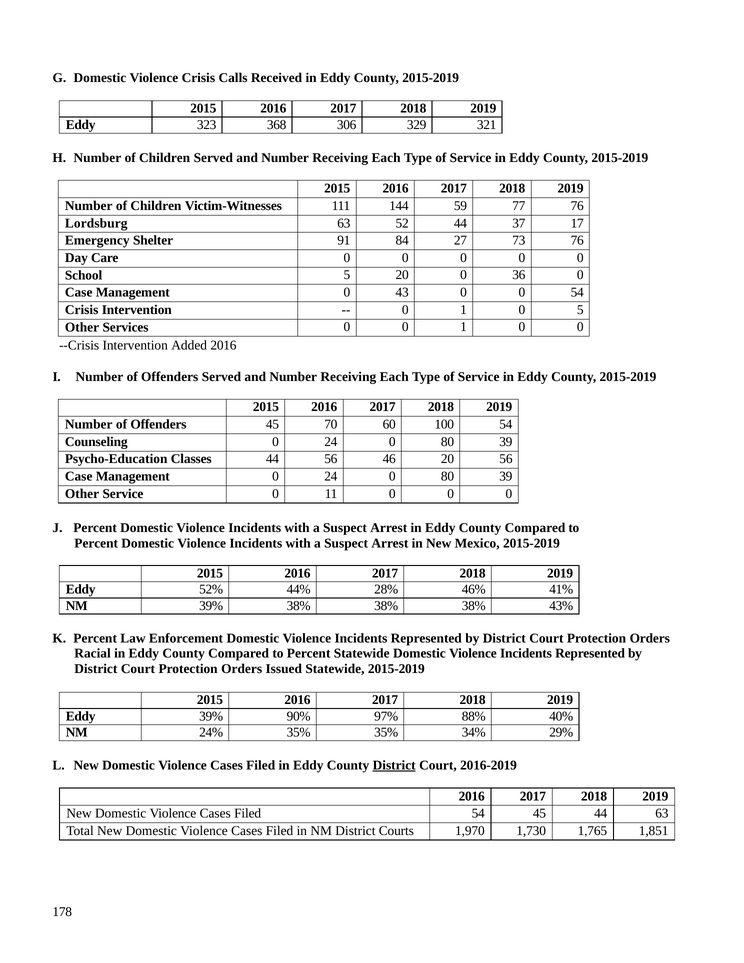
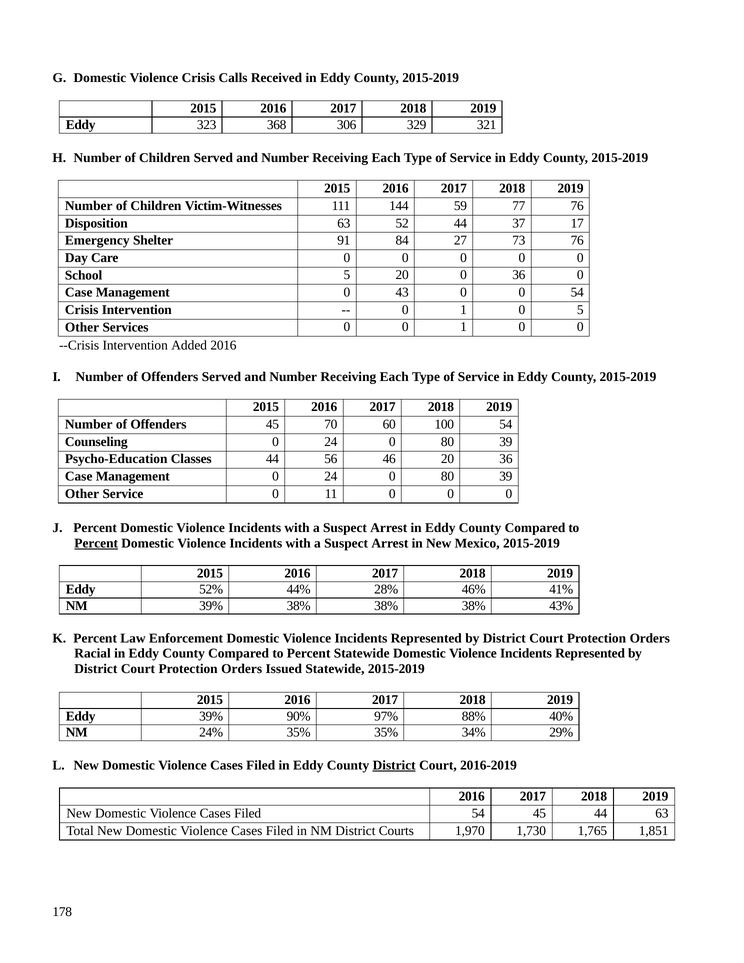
Lordsburg: Lordsburg -> Disposition (96, 223)
20 56: 56 -> 36 (506, 459)
Percent underline: none -> present (96, 543)
